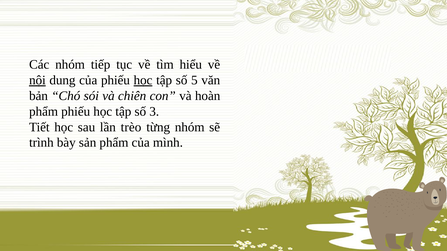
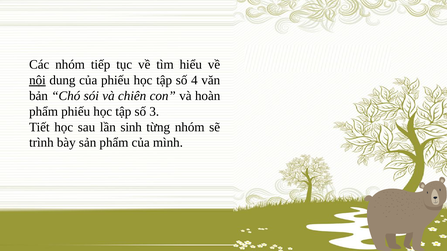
học underline: present -> none (143, 80)
5: 5 -> 4 (194, 80)
trèo: trèo -> sinh (131, 127)
